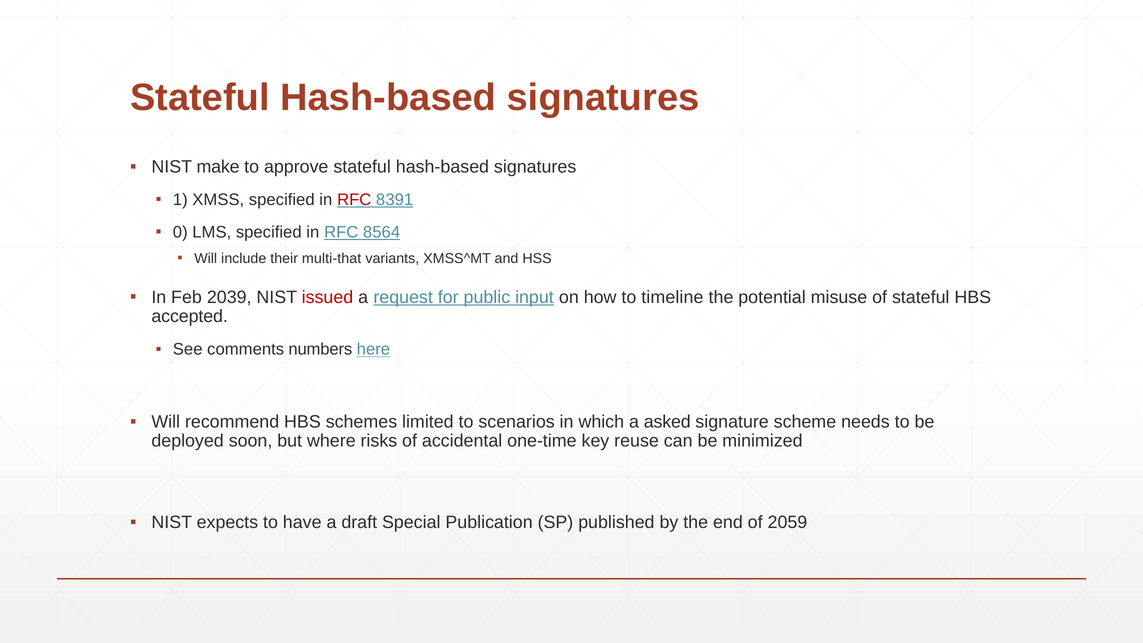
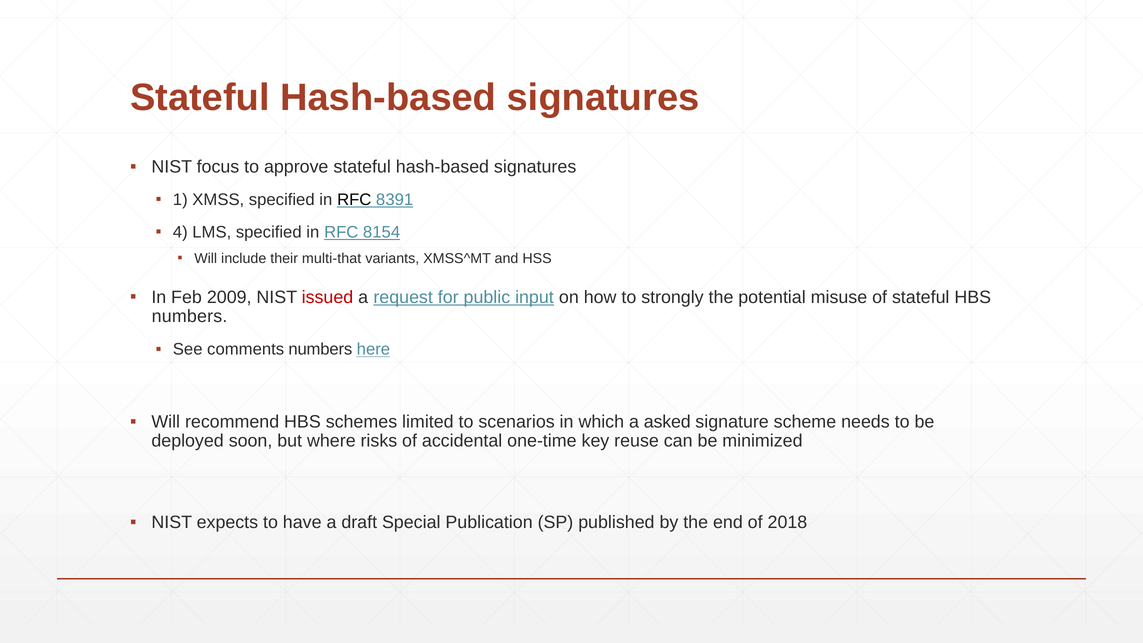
make: make -> focus (218, 167)
RFC colour: red -> black (354, 200)
0: 0 -> 4 (180, 232)
8564: 8564 -> 8154 (382, 232)
2039: 2039 -> 2009 (229, 297)
timeline: timeline -> strongly (672, 297)
accepted: accepted -> numbers (190, 316)
2059: 2059 -> 2018 (787, 522)
